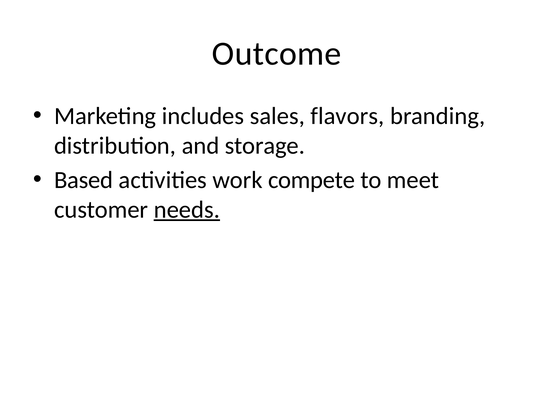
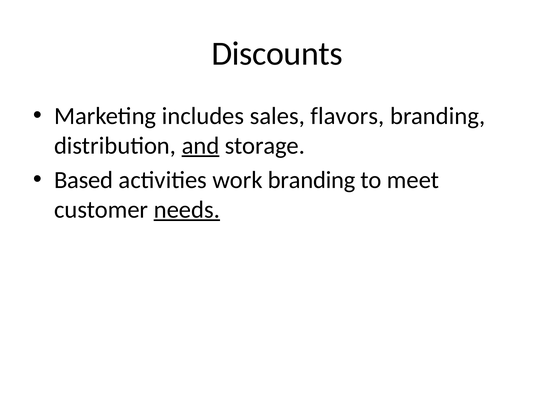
Outcome: Outcome -> Discounts (277, 54)
and underline: none -> present (201, 146)
work compete: compete -> branding (312, 180)
